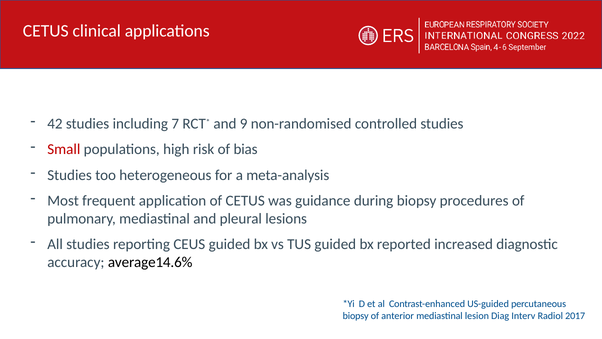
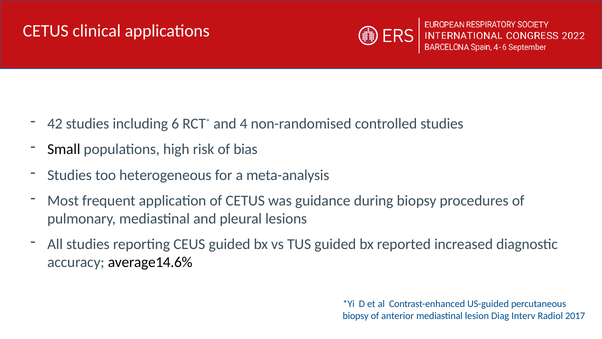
7: 7 -> 6 (175, 124)
9: 9 -> 4 (244, 124)
Small colour: red -> black (64, 149)
